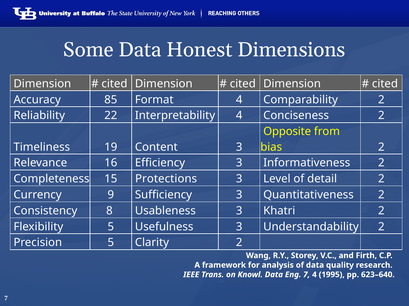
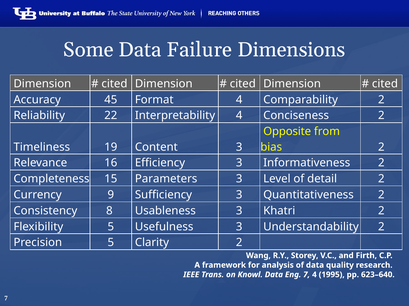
Honest: Honest -> Failure (199, 50)
85: 85 -> 45 (111, 100)
Protections: Protections -> Parameters (166, 179)
